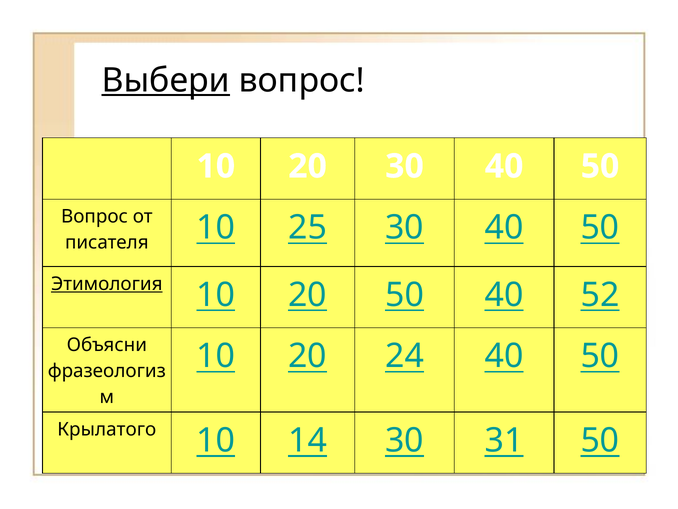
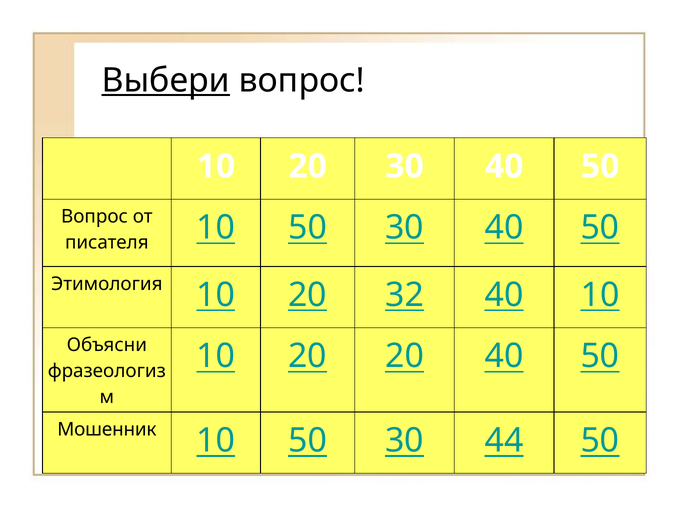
писателя 10 25: 25 -> 50 (308, 228)
Этимология underline: present -> none (107, 284)
20 50: 50 -> 32 (405, 295)
40 52: 52 -> 10 (600, 295)
20 24: 24 -> 20 (405, 356)
Крылатого: Крылатого -> Мошенник (107, 429)
14: 14 -> 50 (308, 440)
31: 31 -> 44 (504, 440)
